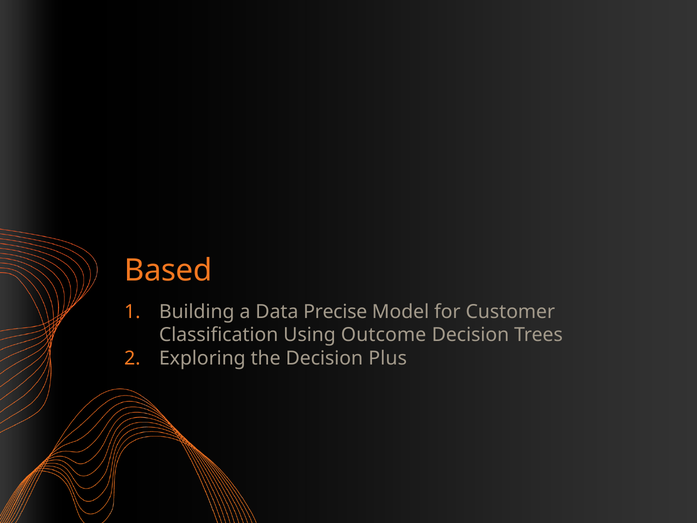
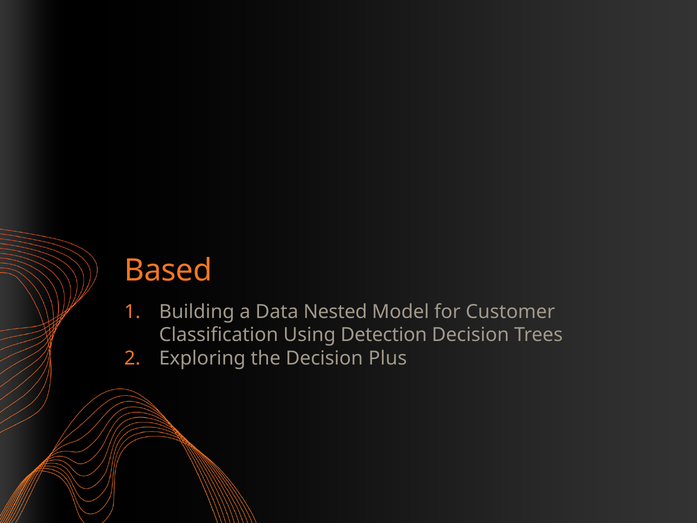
Precise: Precise -> Nested (335, 311)
Outcome: Outcome -> Detection (384, 335)
